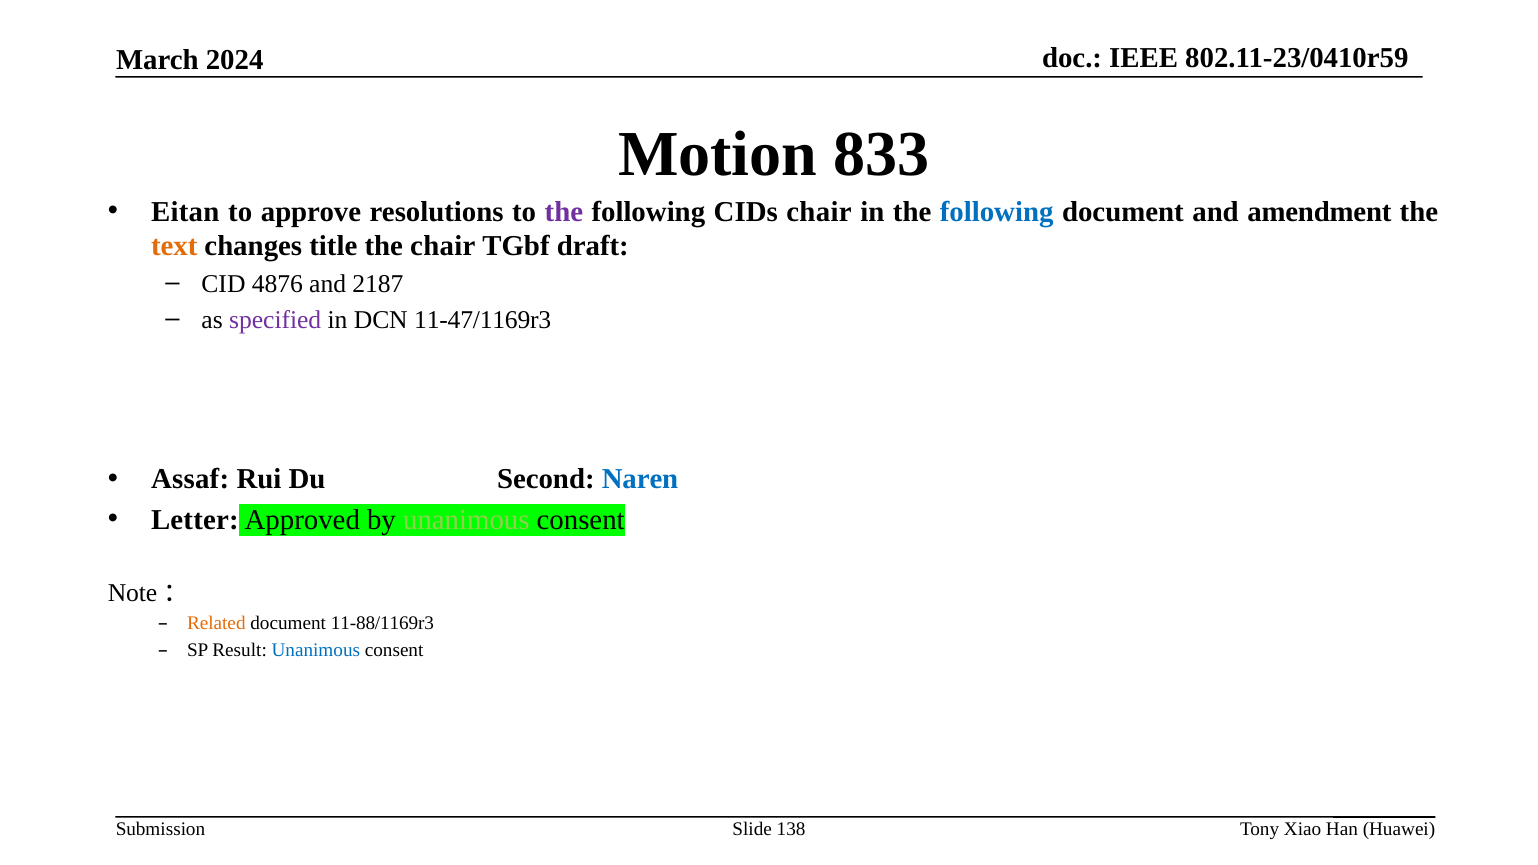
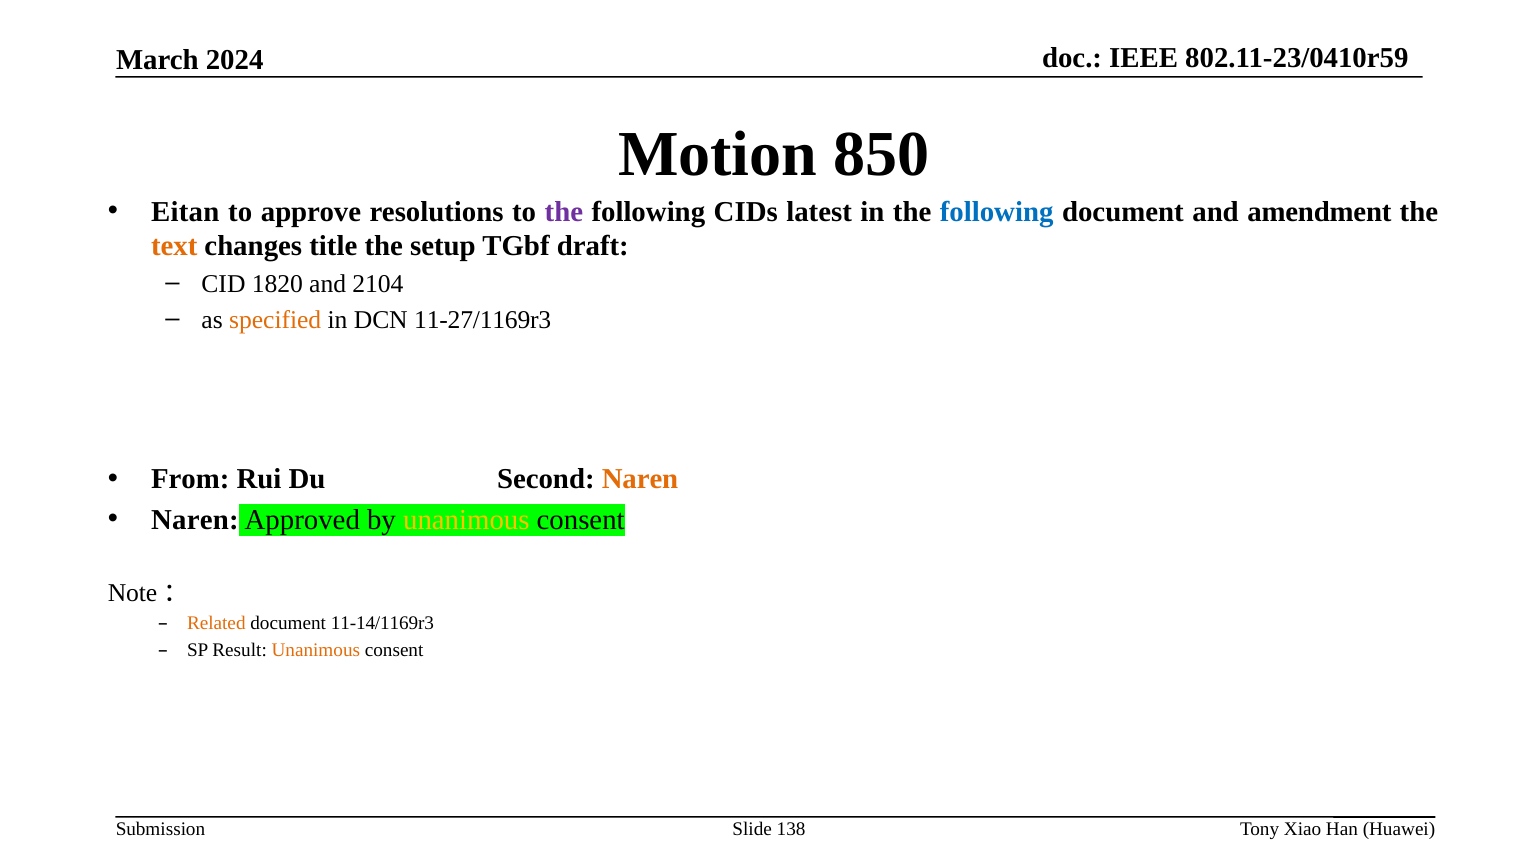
833: 833 -> 850 (881, 154)
CIDs chair: chair -> latest (819, 212)
the chair: chair -> setup (443, 246)
4876: 4876 -> 1820 (277, 284)
2187: 2187 -> 2104 (378, 284)
specified colour: purple -> orange (275, 320)
11-47/1169r3: 11-47/1169r3 -> 11-27/1169r3 (483, 320)
Assaf: Assaf -> From (190, 479)
Naren colour: blue -> orange (640, 479)
Letter: Letter -> Naren (195, 520)
unanimous colour: light green -> yellow (466, 520)
11-88/1169r3: 11-88/1169r3 -> 11-14/1169r3 (382, 624)
Unanimous colour: blue -> orange (316, 651)
